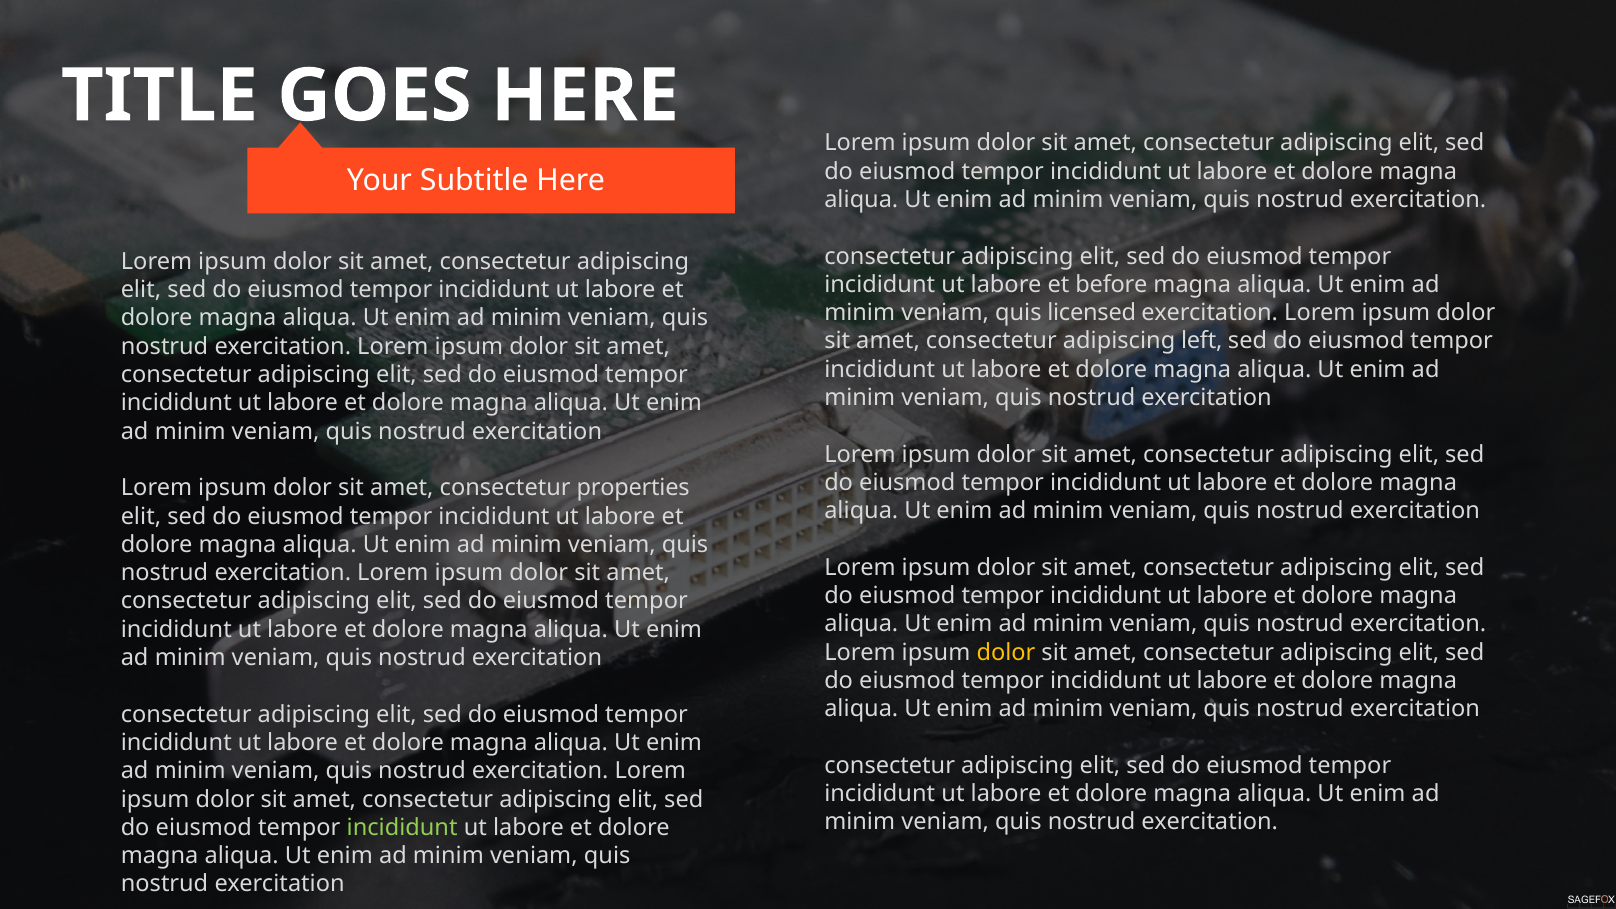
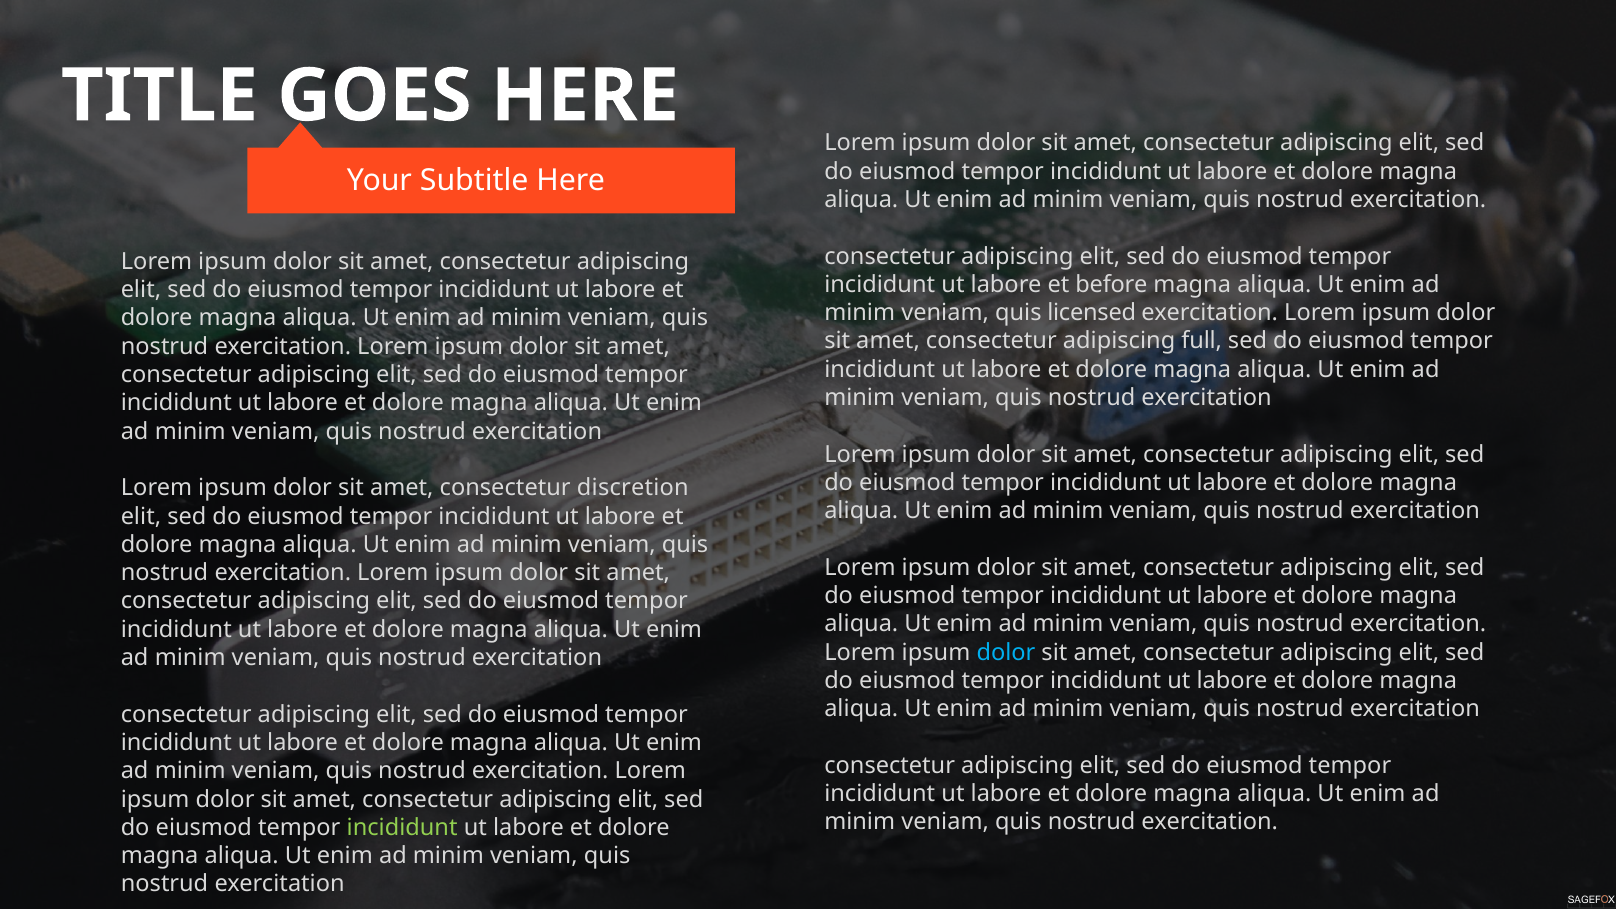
left: left -> full (1202, 341)
properties: properties -> discretion (633, 488)
dolor colour: yellow -> light blue (1006, 652)
